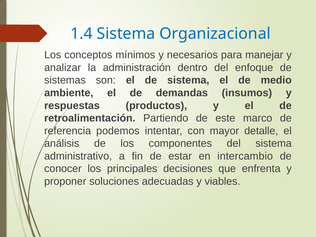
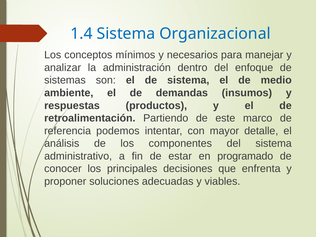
intercambio: intercambio -> programado (245, 156)
